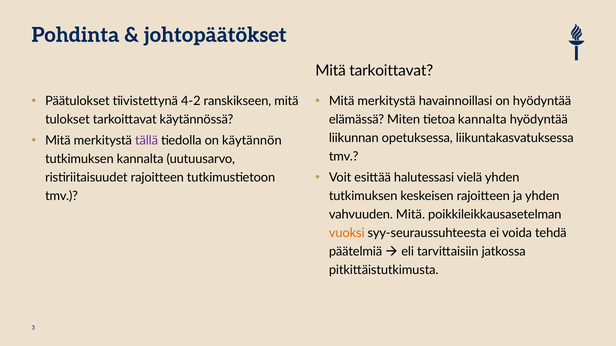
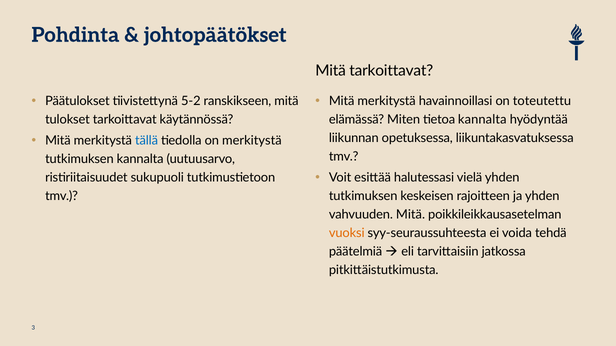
4-2: 4-2 -> 5-2 (191, 101)
on hyödyntää: hyödyntää -> toteutettu (542, 101)
tällä colour: purple -> blue (147, 141)
on käytännön: käytännön -> merkitystä (252, 141)
ristiriitaisuudet rajoitteen: rajoitteen -> sukupuoli (157, 178)
